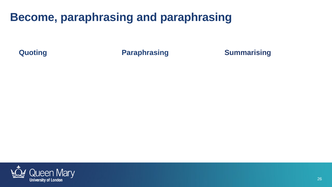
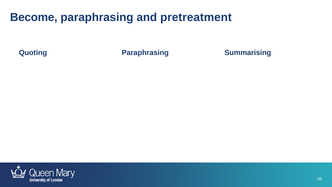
and paraphrasing: paraphrasing -> pretreatment (196, 17)
